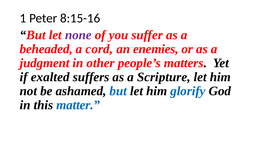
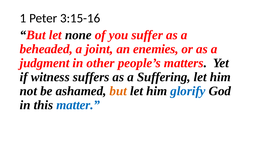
8:15-16: 8:15-16 -> 3:15-16 (80, 18)
none colour: purple -> black (78, 35)
cord: cord -> joint (99, 49)
exalted: exalted -> witness (50, 77)
Scripture: Scripture -> Suffering (164, 77)
but colour: blue -> orange (118, 91)
